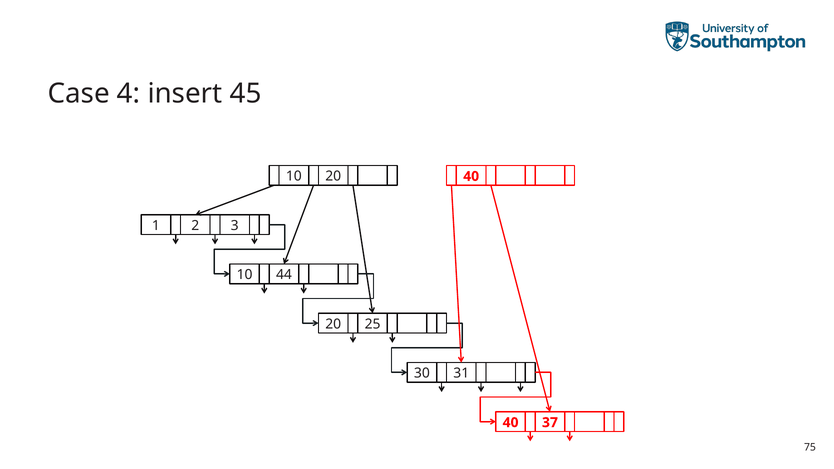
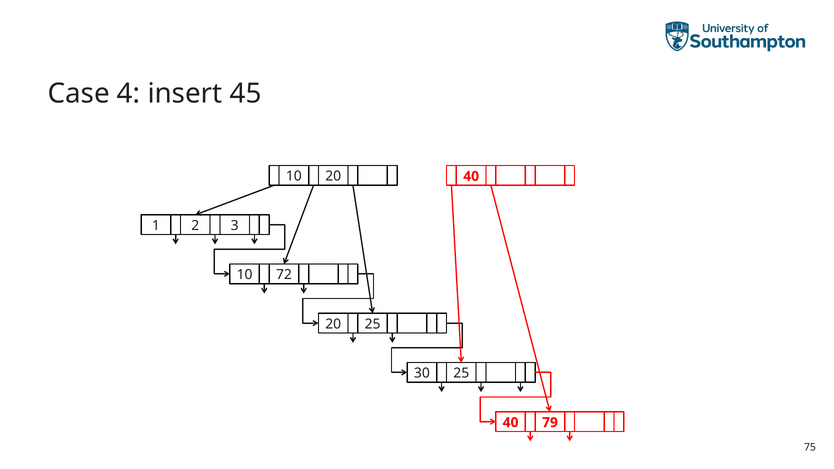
44: 44 -> 72 (284, 275)
30 31: 31 -> 25 (461, 373)
37: 37 -> 79 (550, 423)
